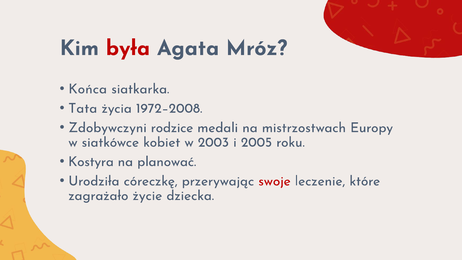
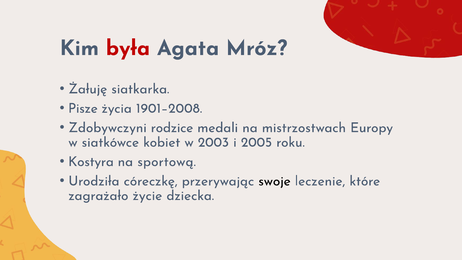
Końca: Końca -> Żałuję (88, 89)
Tata: Tata -> Pisze (83, 108)
1972–2008: 1972–2008 -> 1901–2008 (169, 108)
planować: planować -> sportową (167, 162)
swoje colour: red -> black (275, 181)
